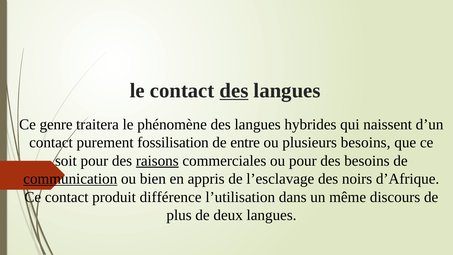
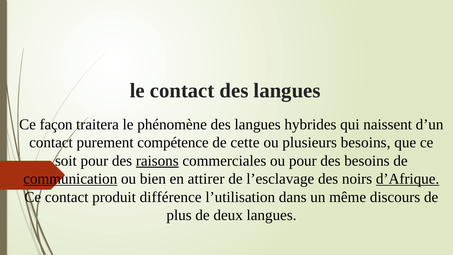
des underline: present -> none (234, 90)
genre: genre -> façon (56, 124)
fossilisation: fossilisation -> compétence (173, 142)
entre: entre -> cette (245, 142)
appris: appris -> attirer (206, 179)
d’Afrique underline: none -> present (408, 179)
